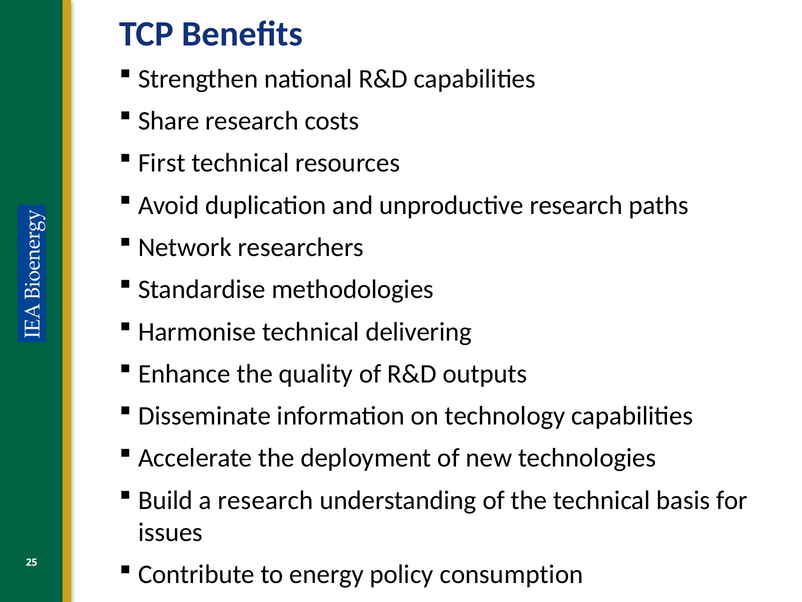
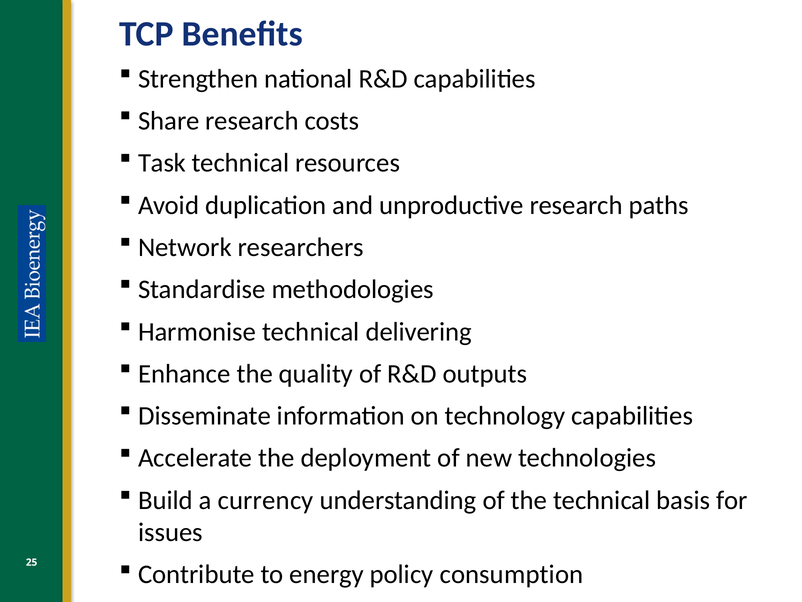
First: First -> Task (162, 163)
a research: research -> currency (266, 500)
